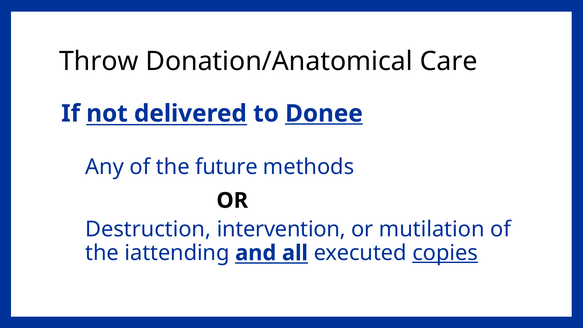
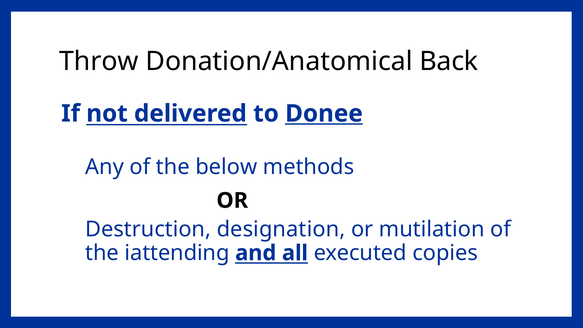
Care: Care -> Back (449, 61)
future: future -> below (226, 167)
intervention: intervention -> designation (281, 229)
copies underline: present -> none (445, 253)
